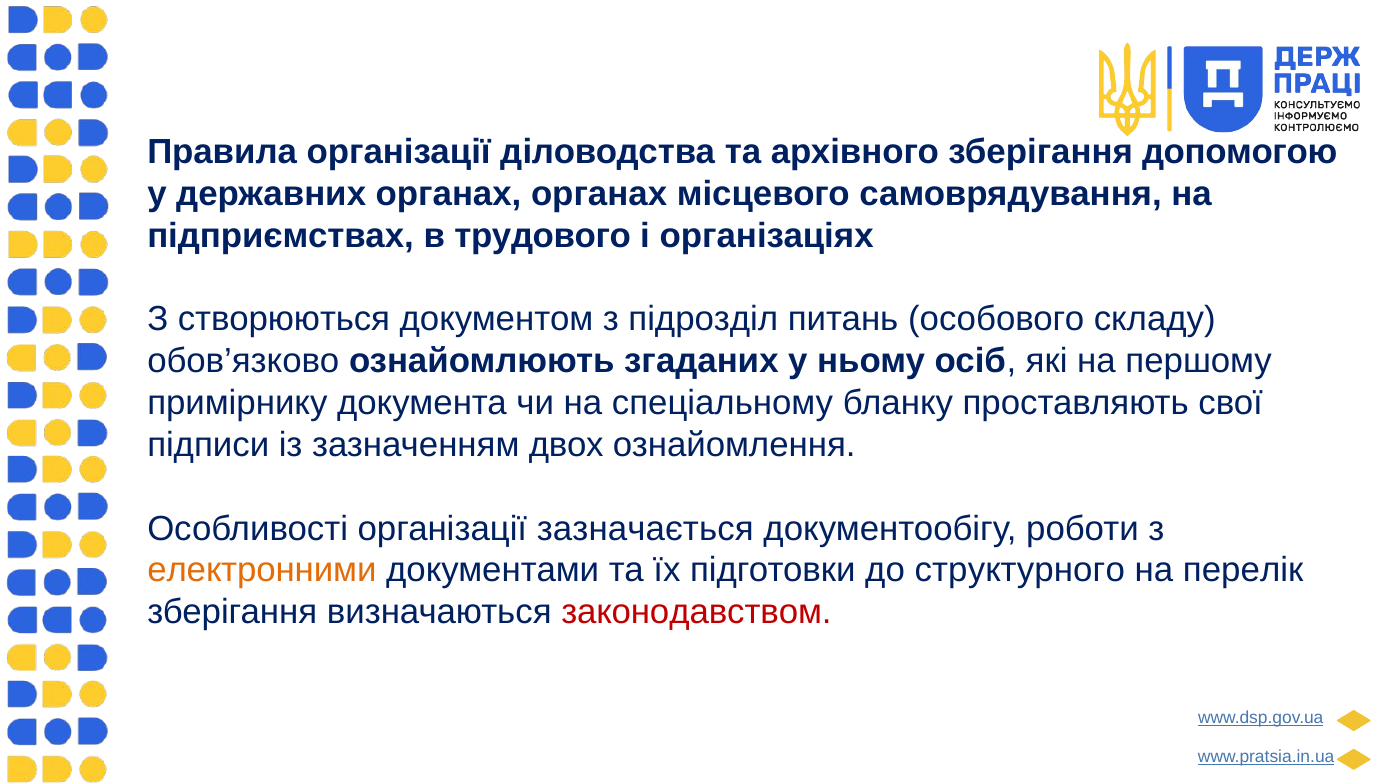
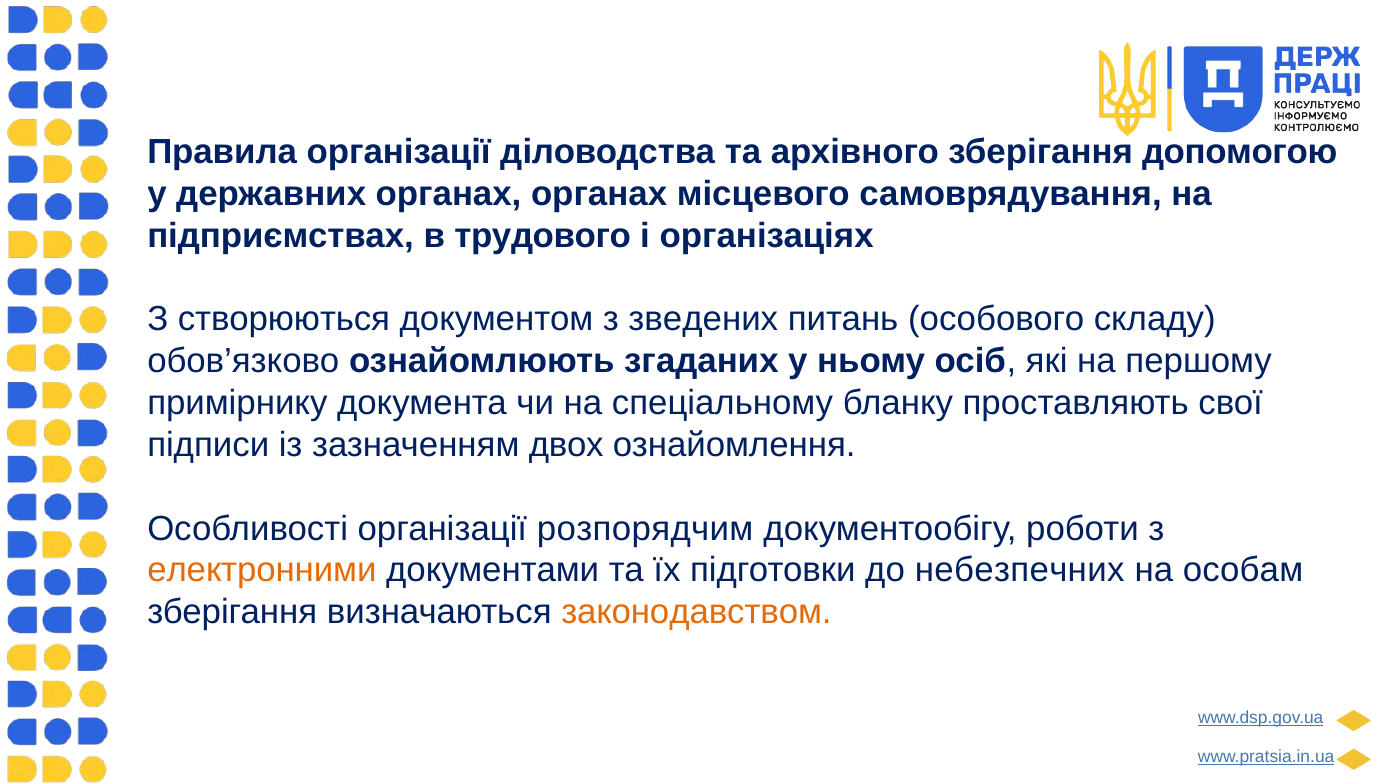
підрозділ: підрозділ -> зведених (703, 319)
зазначається: зазначається -> розпорядчим (645, 528)
структурного: структурного -> небезпечних (1020, 570)
перелік: перелік -> особам (1243, 570)
законодавством colour: red -> orange (696, 612)
